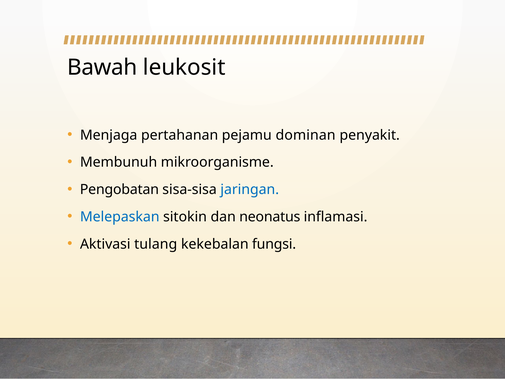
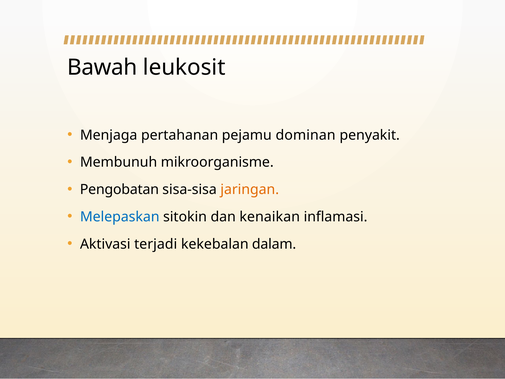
jaringan colour: blue -> orange (250, 189)
neonatus: neonatus -> kenaikan (270, 217)
tulang: tulang -> terjadi (156, 244)
fungsi: fungsi -> dalam (274, 244)
